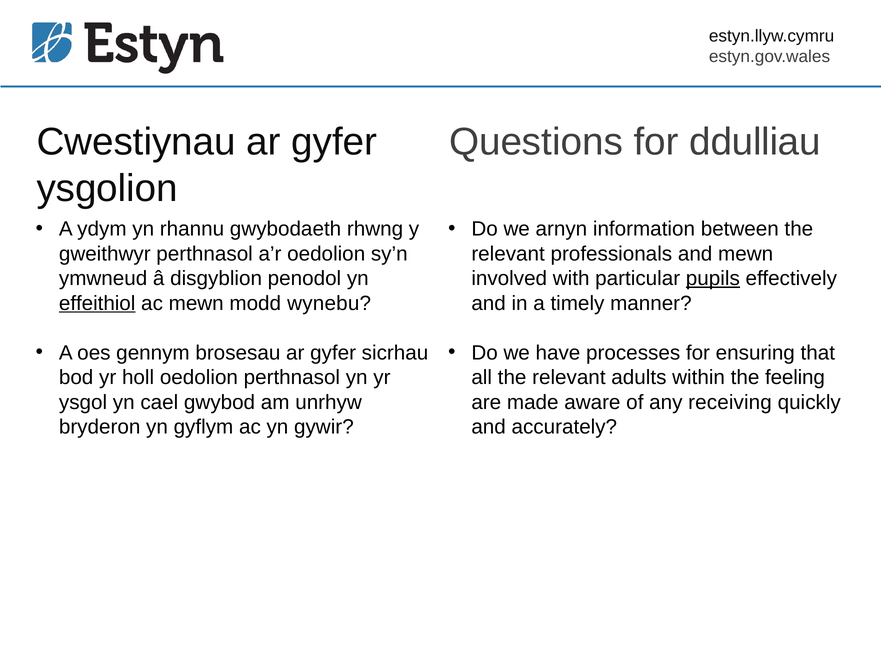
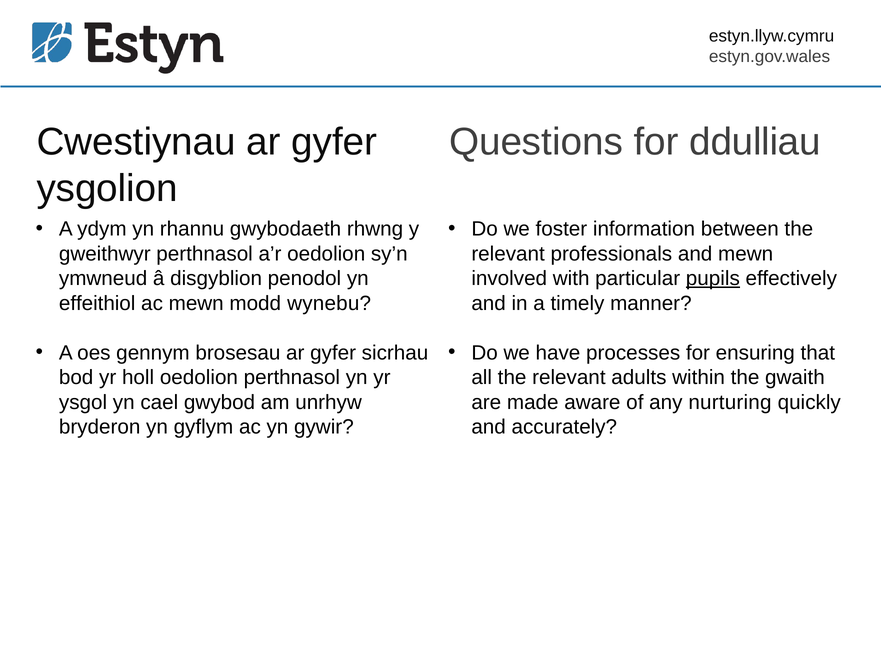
arnyn: arnyn -> foster (561, 229)
effeithiol underline: present -> none (97, 304)
feeling: feeling -> gwaith (795, 378)
receiving: receiving -> nurturing (730, 403)
